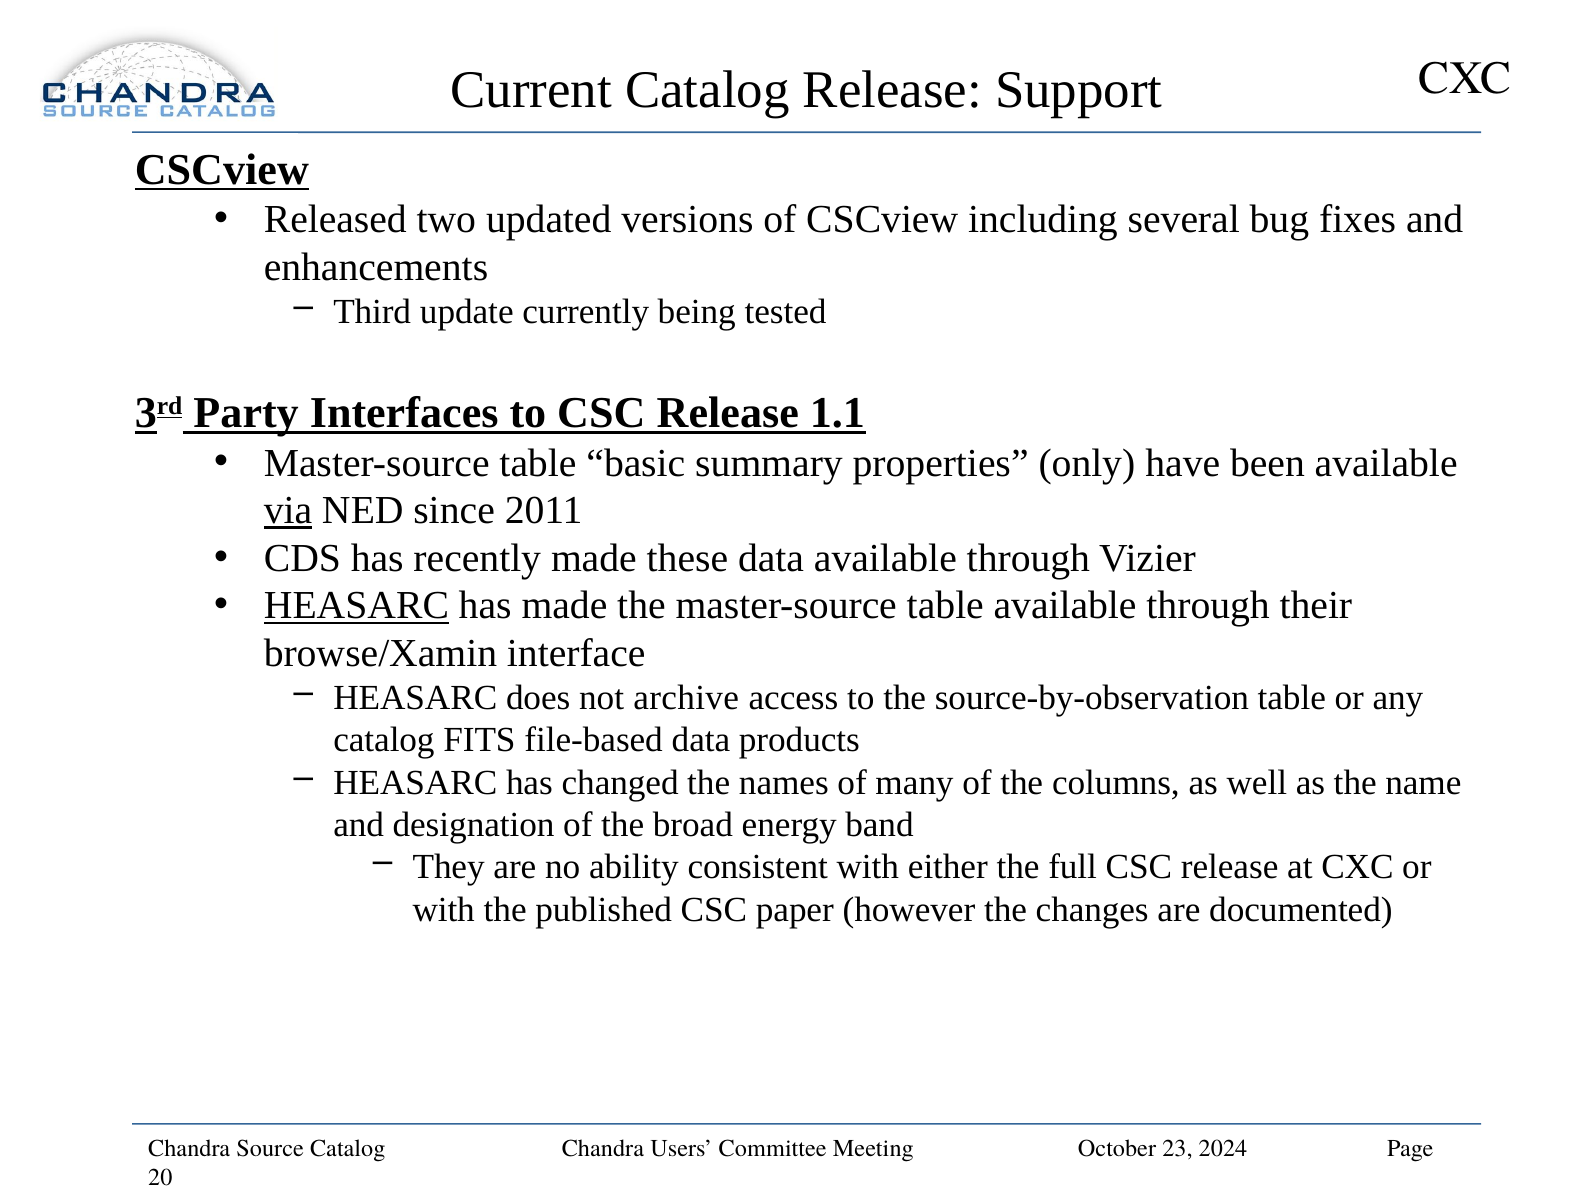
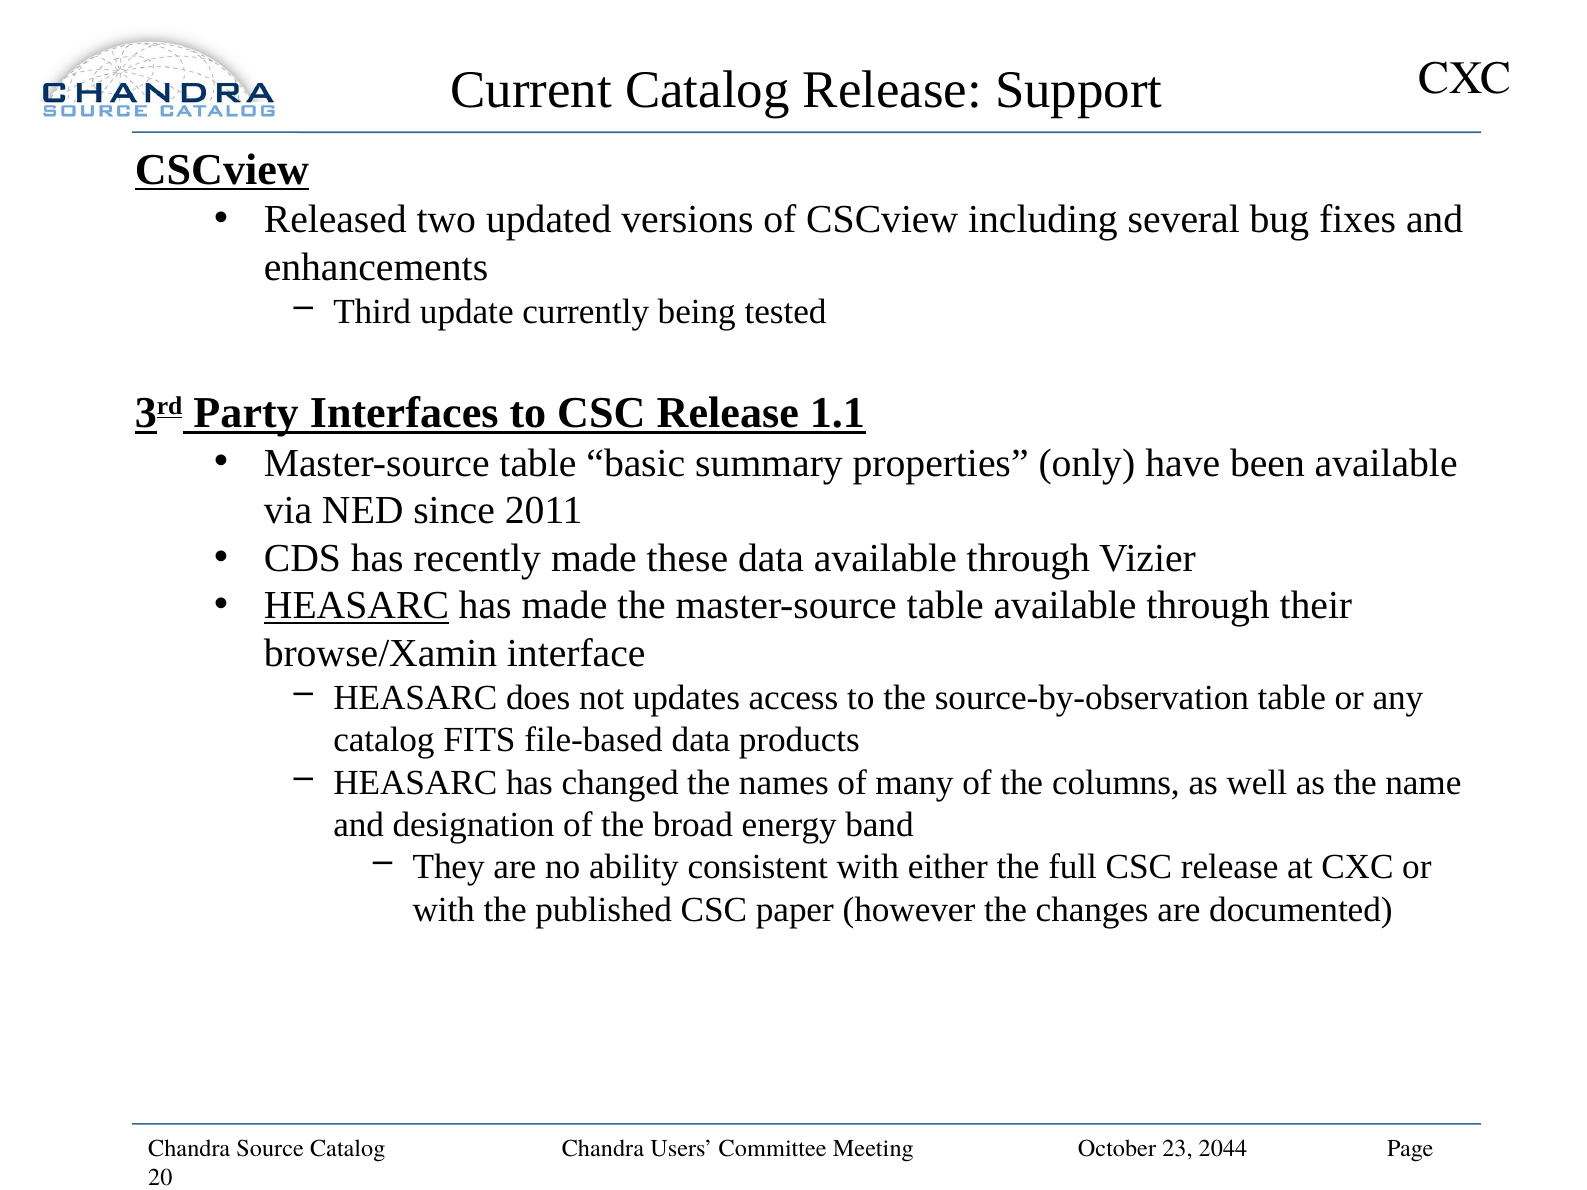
via underline: present -> none (288, 511)
archive: archive -> updates (686, 698)
2024: 2024 -> 2044 (1223, 1148)
